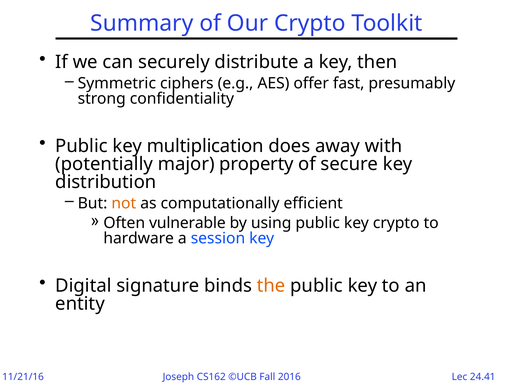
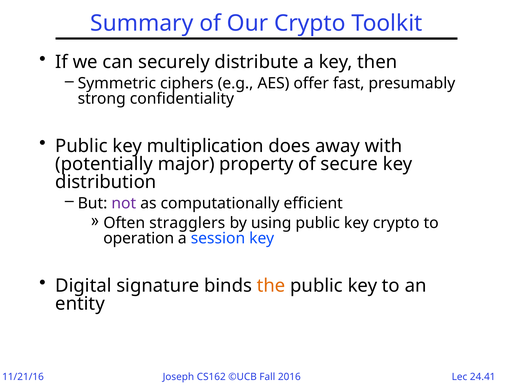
not colour: orange -> purple (124, 203)
vulnerable: vulnerable -> stragglers (187, 223)
hardware: hardware -> operation (139, 238)
